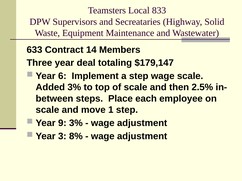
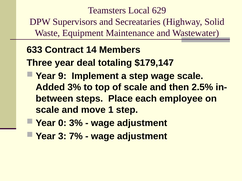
833: 833 -> 629 (159, 11)
6: 6 -> 9 (62, 76)
9: 9 -> 0 (62, 123)
8%: 8% -> 7% (76, 137)
